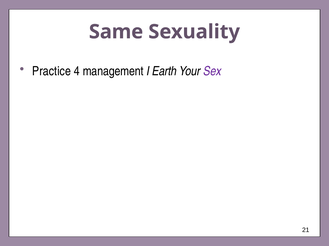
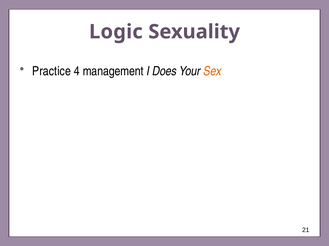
Same: Same -> Logic (116, 32)
Earth: Earth -> Does (164, 71)
Sex colour: purple -> orange (212, 71)
